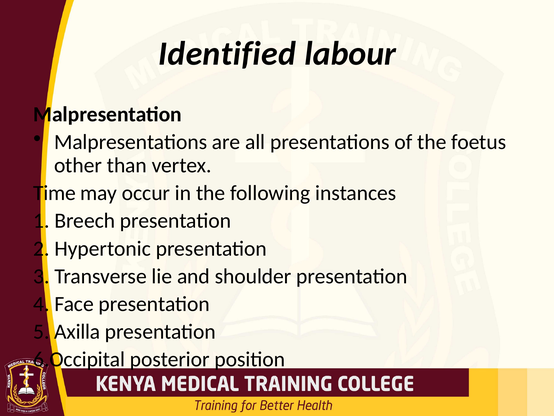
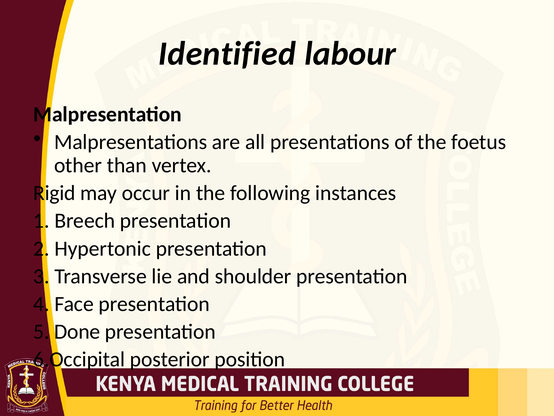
Time: Time -> Rigid (54, 193)
Axilla: Axilla -> Done (77, 331)
